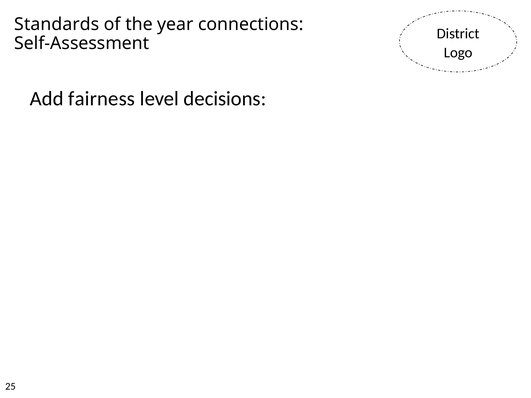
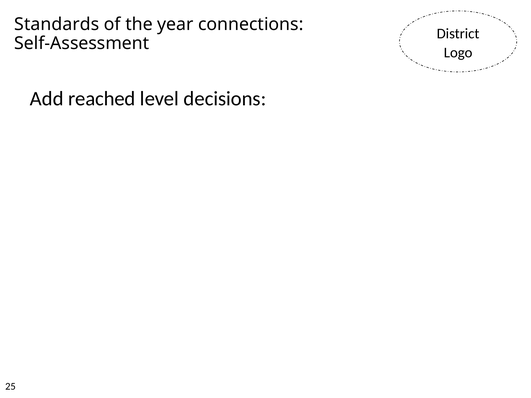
fairness: fairness -> reached (102, 99)
